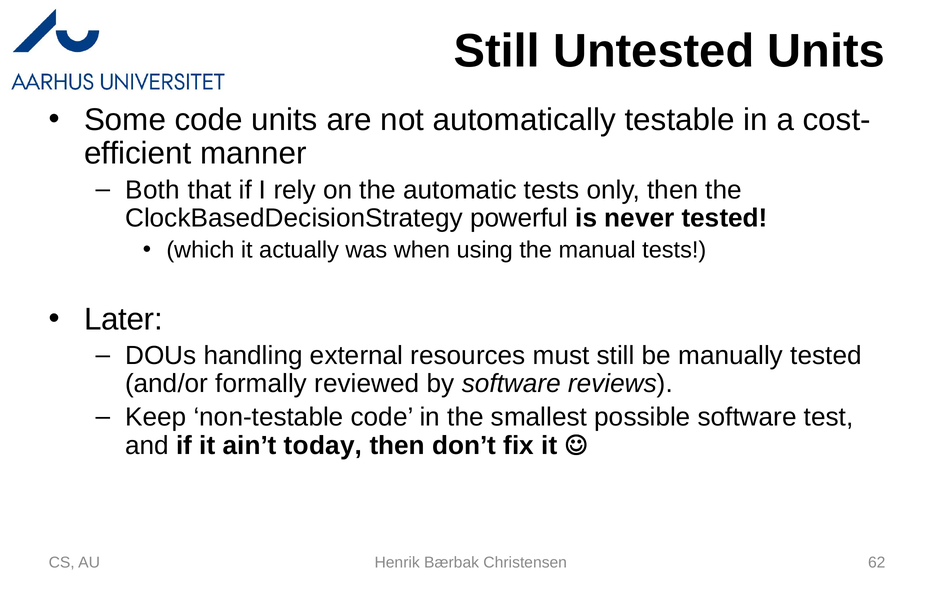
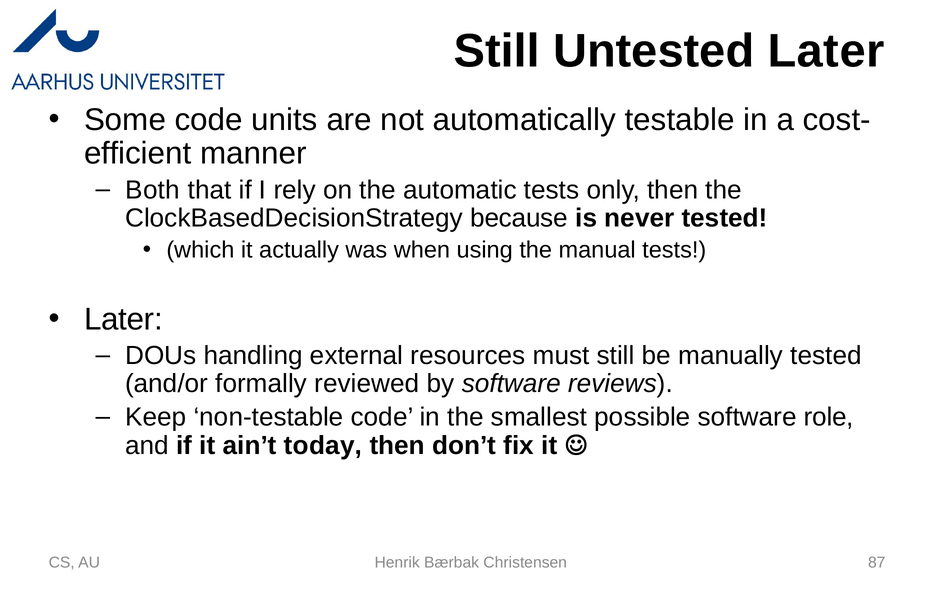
Untested Units: Units -> Later (826, 51)
powerful: powerful -> because (519, 218)
test: test -> role (829, 417)
62: 62 -> 87 (877, 562)
